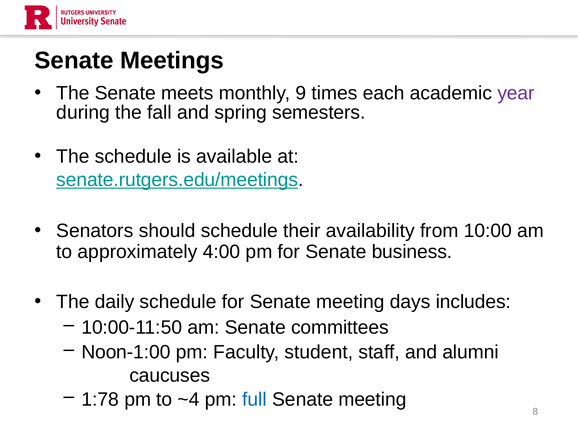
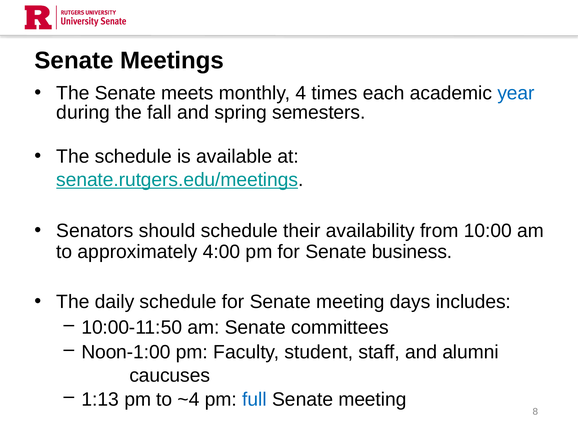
9: 9 -> 4 (301, 93)
year colour: purple -> blue (516, 93)
1:78: 1:78 -> 1:13 (100, 399)
